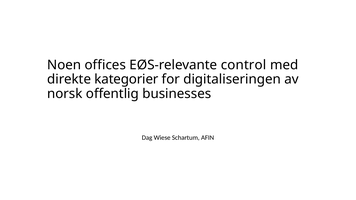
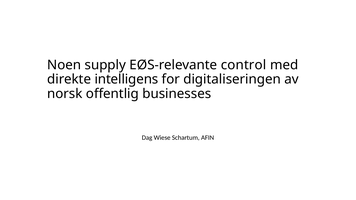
offices: offices -> supply (105, 65)
kategorier: kategorier -> intelligens (126, 79)
